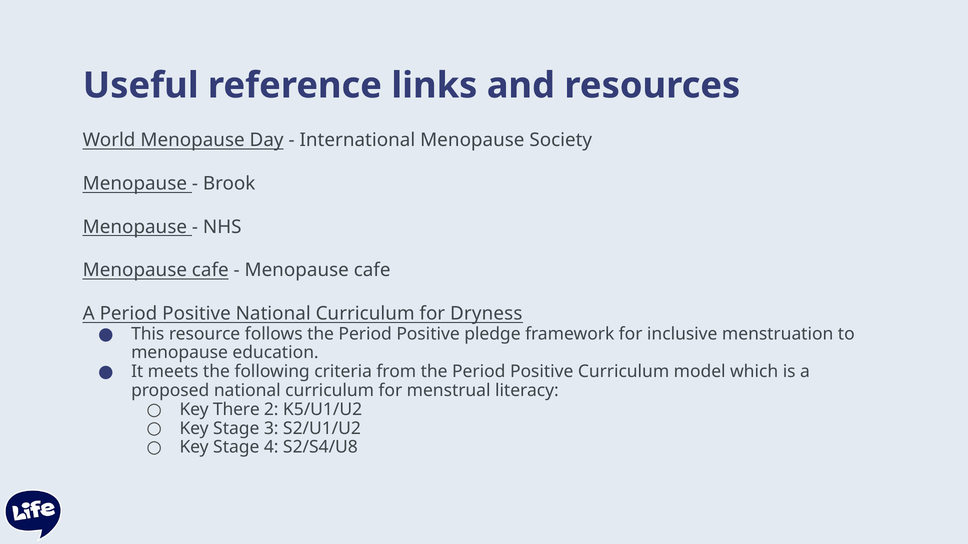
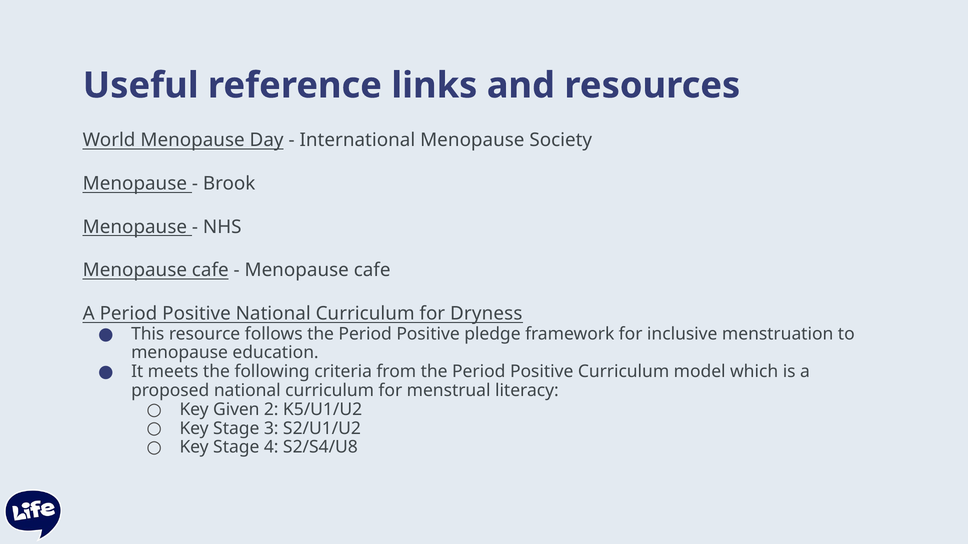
There: There -> Given (236, 410)
